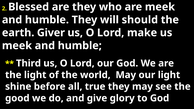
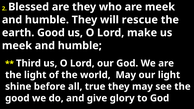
should: should -> rescue (140, 20)
earth Giver: Giver -> Good (51, 33)
